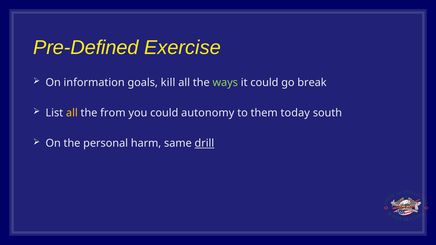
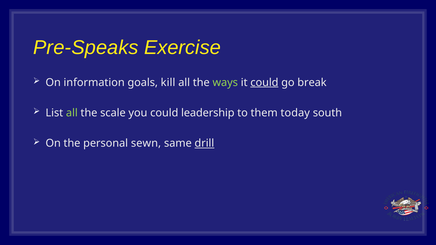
Pre-Defined: Pre-Defined -> Pre-Speaks (86, 48)
could underline: none -> present (264, 83)
all colour: yellow -> light green (72, 113)
from: from -> scale (113, 113)
autonomy: autonomy -> leadership (208, 113)
harm: harm -> sewn (146, 144)
